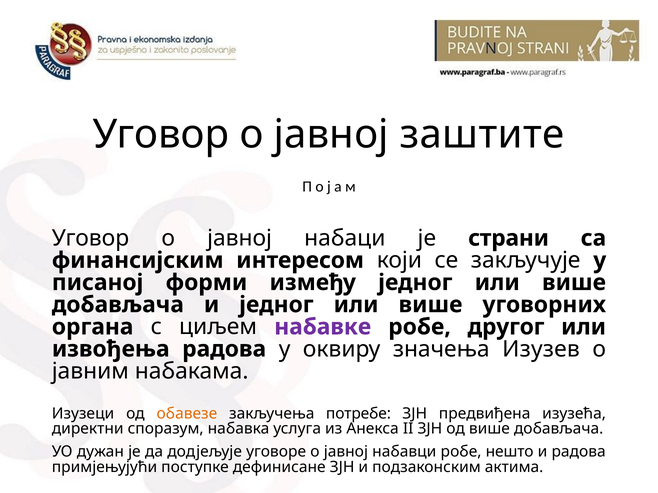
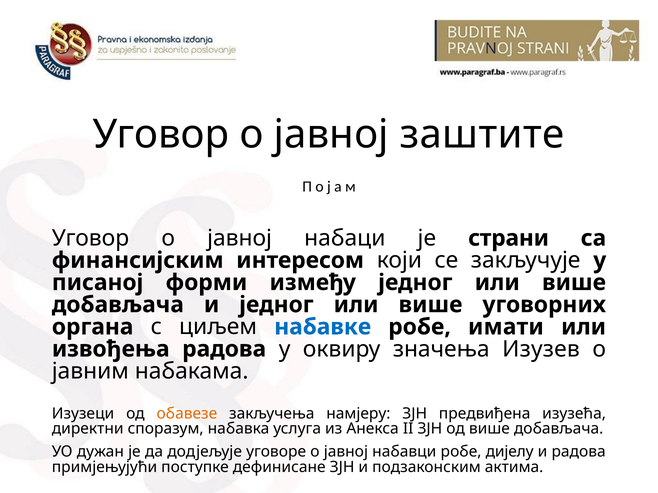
набавке colour: purple -> blue (323, 327)
другог: другог -> имати (506, 327)
потребе: потребе -> намјеру (358, 414)
нешто: нешто -> дијелу (510, 452)
